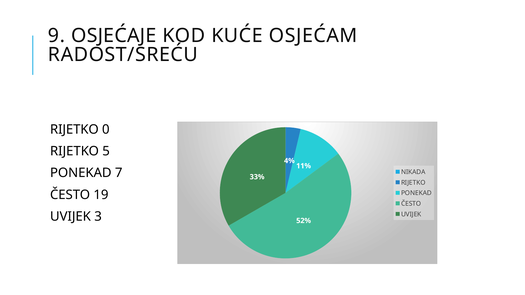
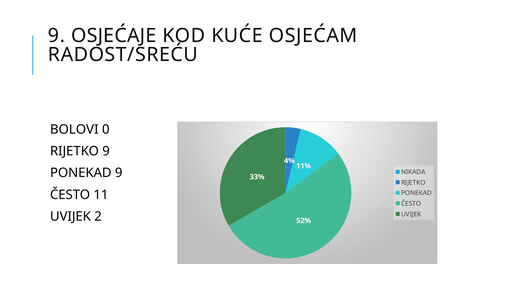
RIJETKO: RIJETKO -> BOLOVI (74, 129)
RIJETKO 5: 5 -> 9 (106, 151)
PONEKAD 7: 7 -> 9 (119, 173)
19: 19 -> 11 (101, 195)
3: 3 -> 2 (98, 217)
